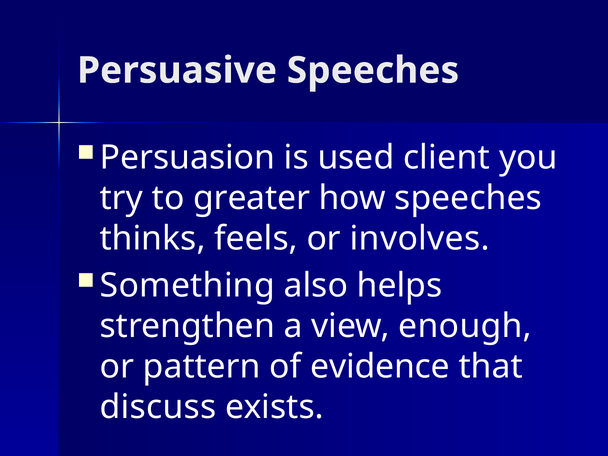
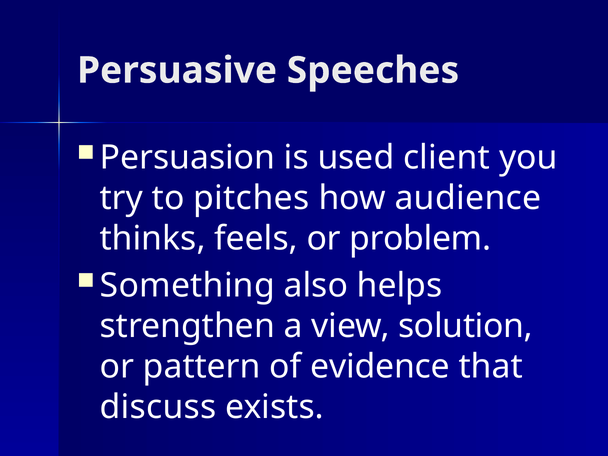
greater: greater -> pitches (251, 198)
how speeches: speeches -> audience (468, 198)
involves: involves -> problem (420, 238)
enough: enough -> solution (466, 326)
